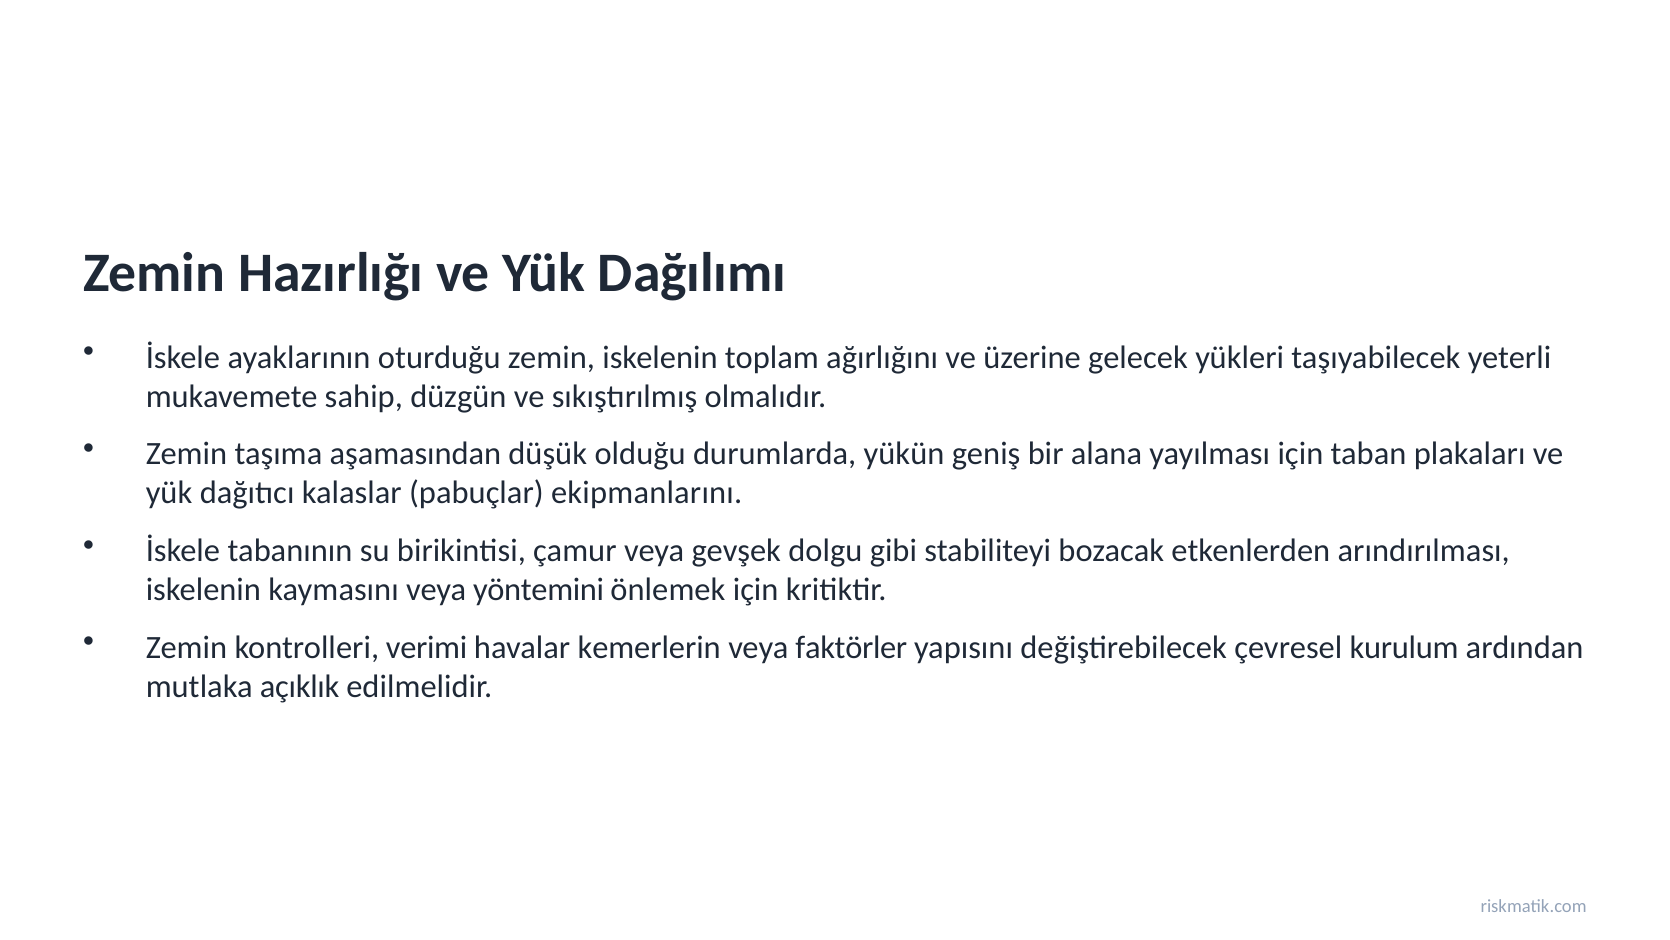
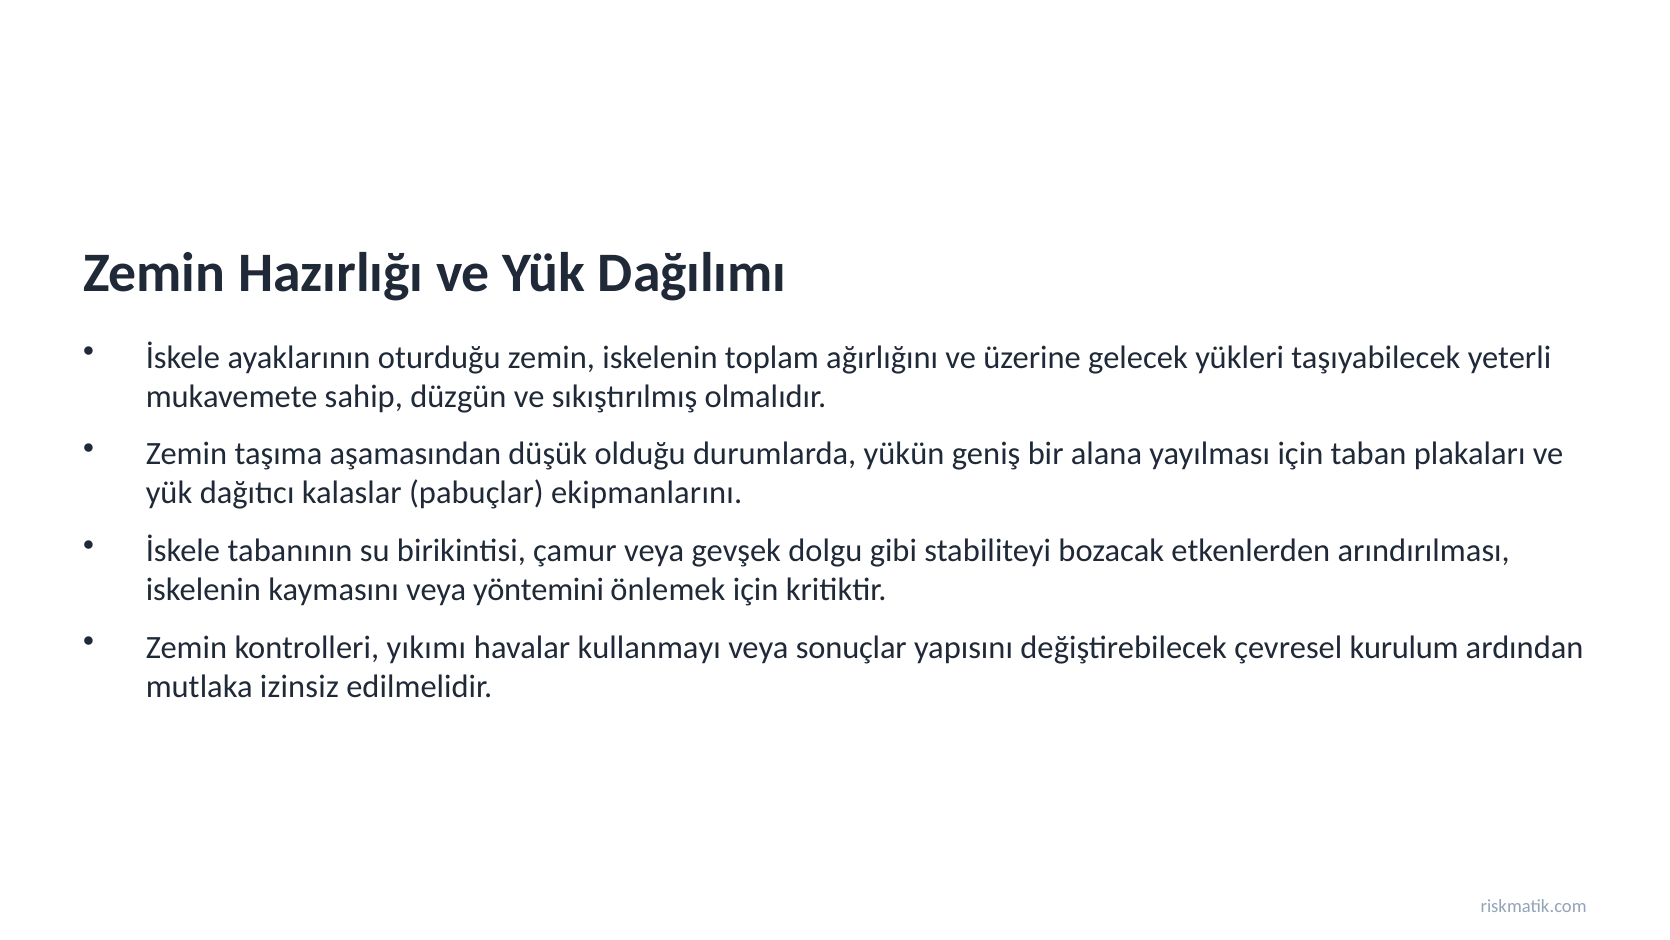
verimi: verimi -> yıkımı (426, 647)
kemerlerin: kemerlerin -> kullanmayı (649, 647)
faktörler: faktörler -> sonuçlar (851, 647)
açıklık: açıklık -> izinsiz (299, 686)
